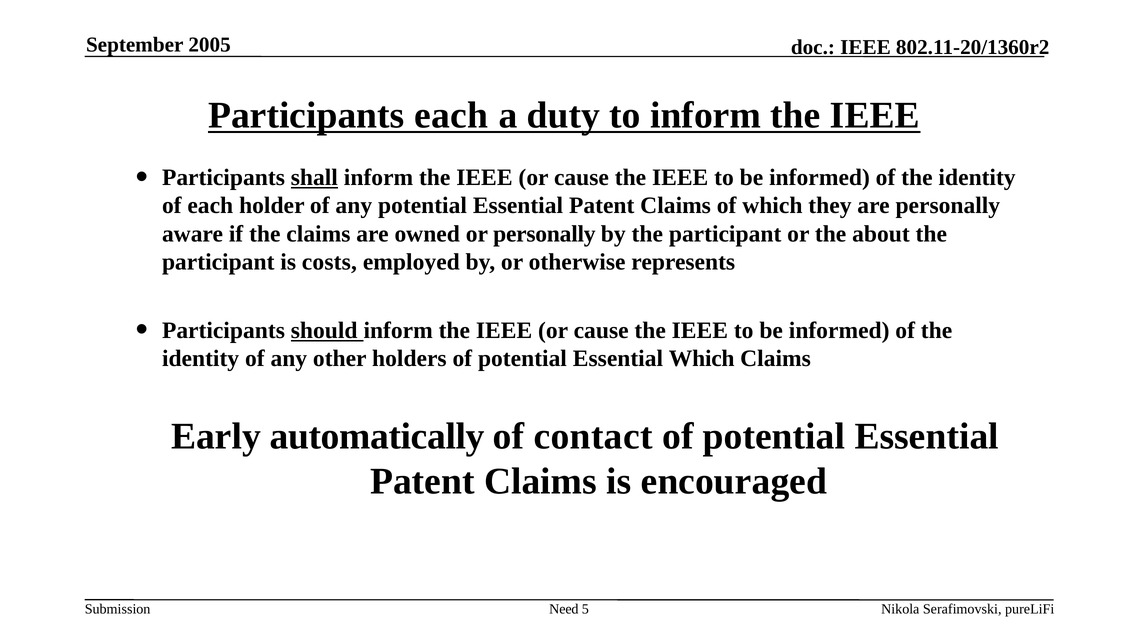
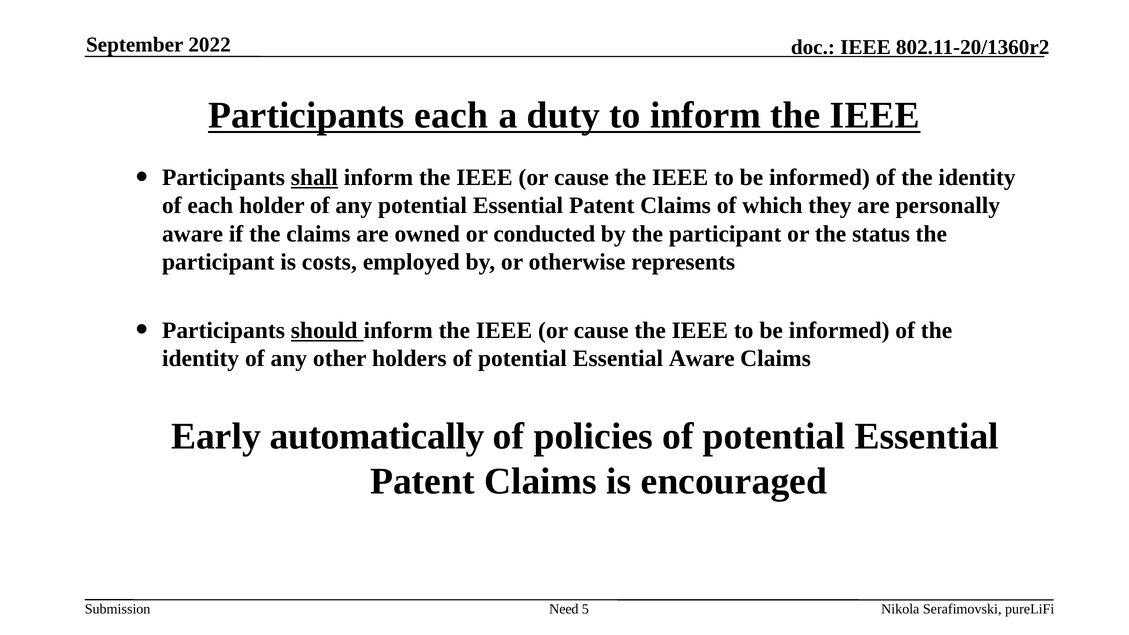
2005: 2005 -> 2022 (210, 45)
or personally: personally -> conducted (544, 234)
about: about -> status (881, 234)
Essential Which: Which -> Aware (702, 359)
contact: contact -> policies (593, 436)
